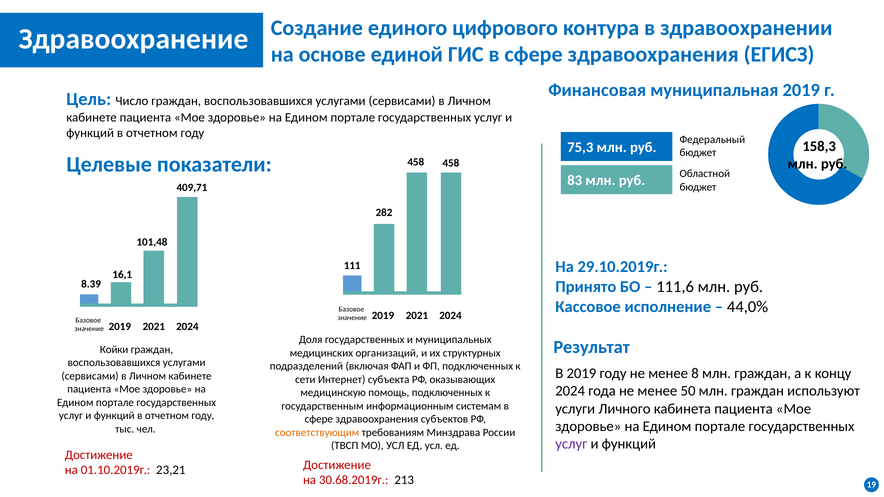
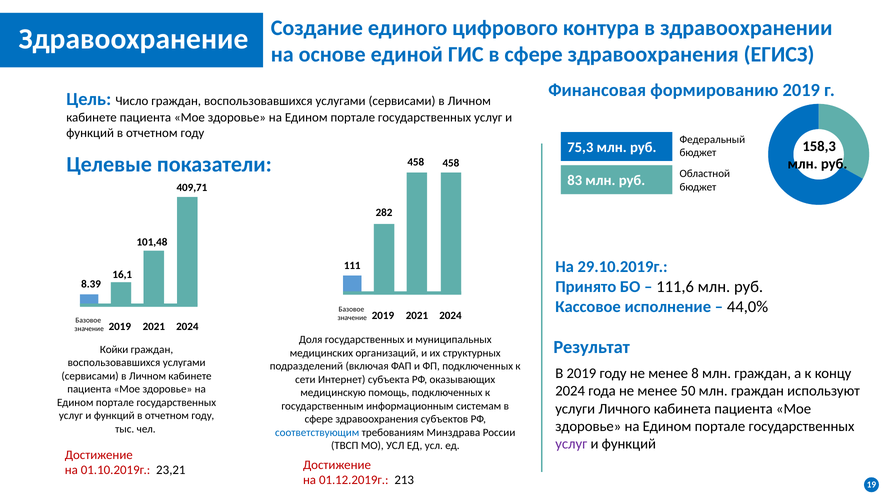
муниципальная: муниципальная -> формированию (714, 90)
соответствующим colour: orange -> blue (317, 433)
30.68.2019г: 30.68.2019г -> 01.12.2019г (354, 480)
